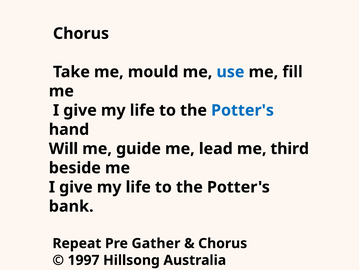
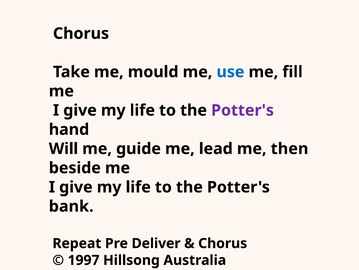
Potter's colour: blue -> purple (243, 110)
third: third -> then (290, 148)
Gather: Gather -> Deliver (156, 243)
